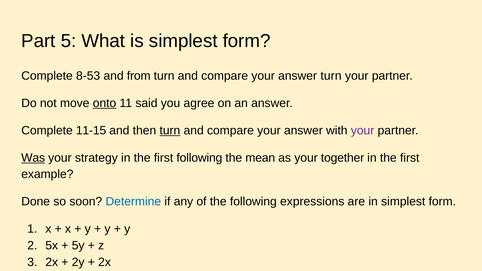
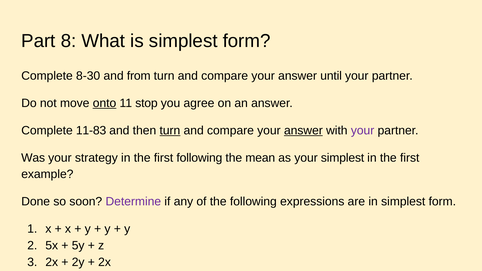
5: 5 -> 8 (69, 41)
8-53: 8-53 -> 8-30 (88, 76)
answer turn: turn -> until (331, 76)
said: said -> stop (146, 103)
11-15: 11-15 -> 11-83 (91, 130)
answer underline: none -> present (303, 130)
Was underline: present -> none (33, 158)
your together: together -> simplest (343, 158)
Determine colour: blue -> purple (133, 202)
